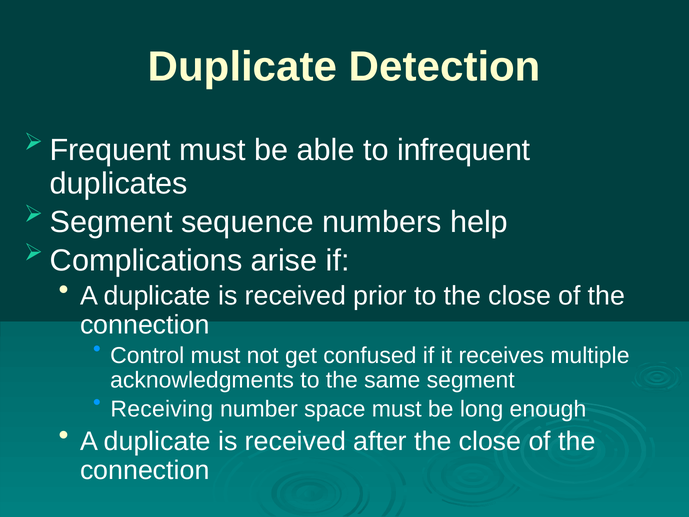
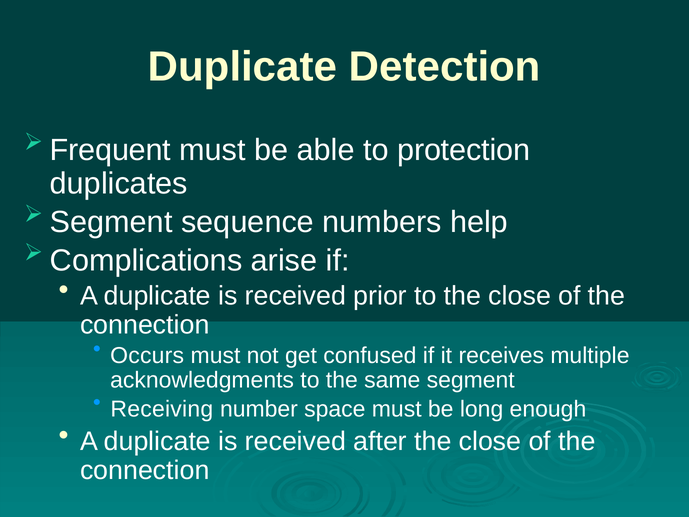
infrequent: infrequent -> protection (464, 150)
Control: Control -> Occurs (147, 355)
